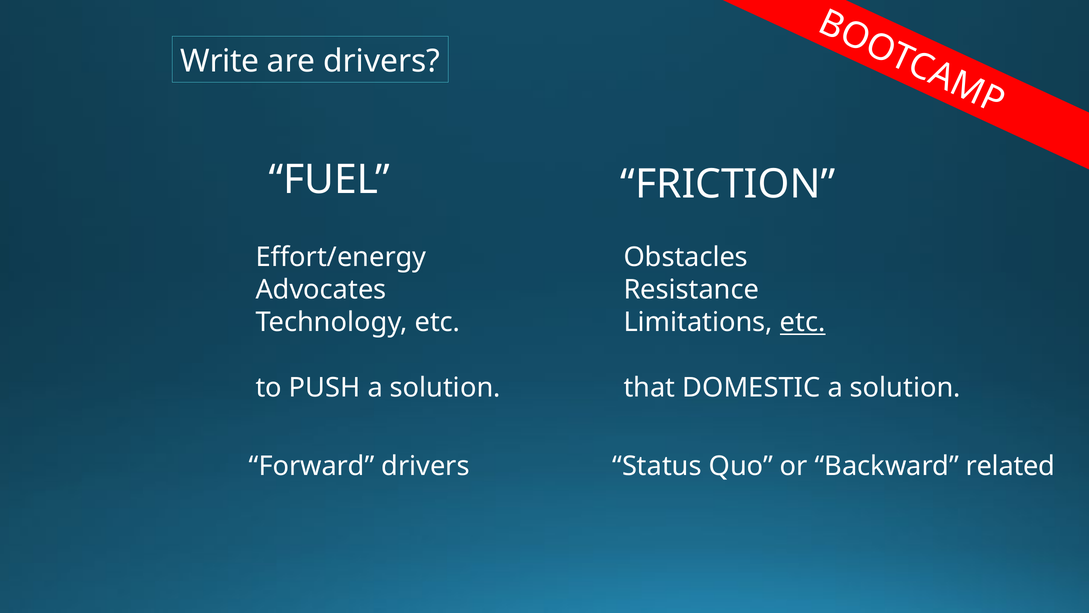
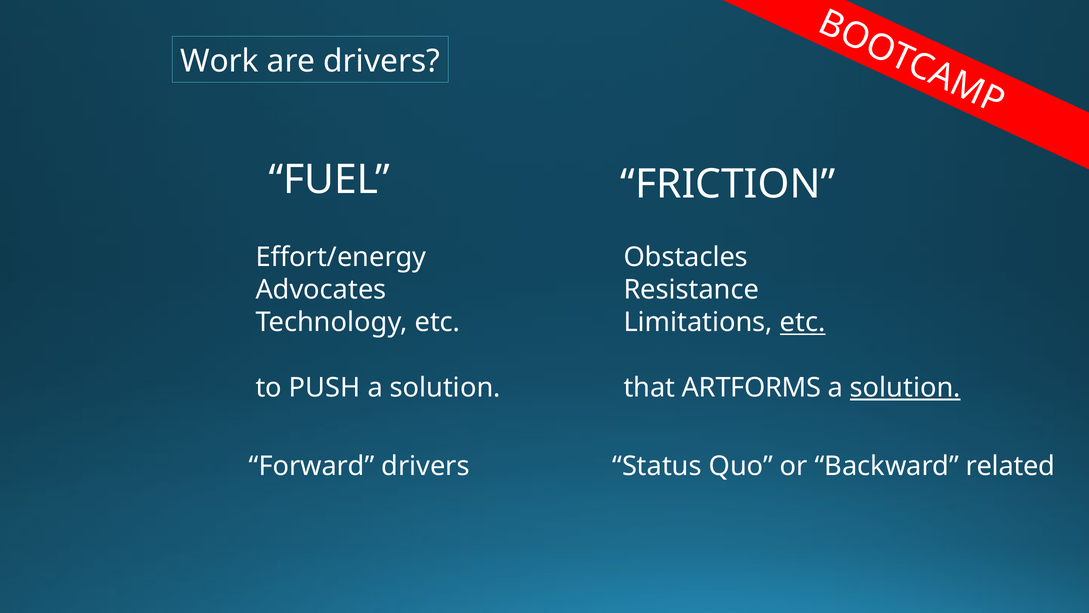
Write: Write -> Work (220, 61)
DOMESTIC: DOMESTIC -> ARTFORMS (752, 388)
solution underline: none -> present (905, 388)
